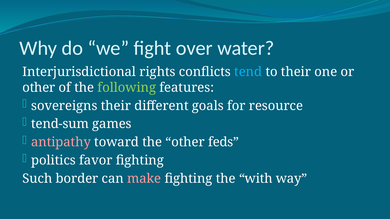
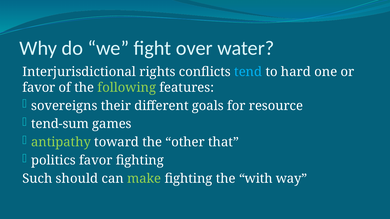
to their: their -> hard (296, 72)
other: other -> favor (39, 88)
antipathy colour: pink -> light green (61, 142)
feds: feds -> that (224, 142)
border: border -> should (77, 179)
make colour: pink -> light green (144, 179)
